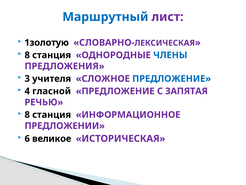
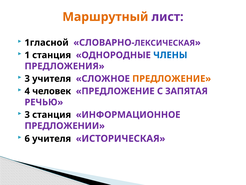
Маршрутный colour: blue -> orange (105, 17)
1золотую: 1золотую -> 1гласной (47, 43)
8: 8 -> 1 (27, 55)
ПРЕДЛОЖЕНИЕ colour: blue -> orange (172, 78)
гласной: гласной -> человек (52, 91)
8: 8 -> 3 (27, 114)
6 великое: великое -> учителя (52, 138)
